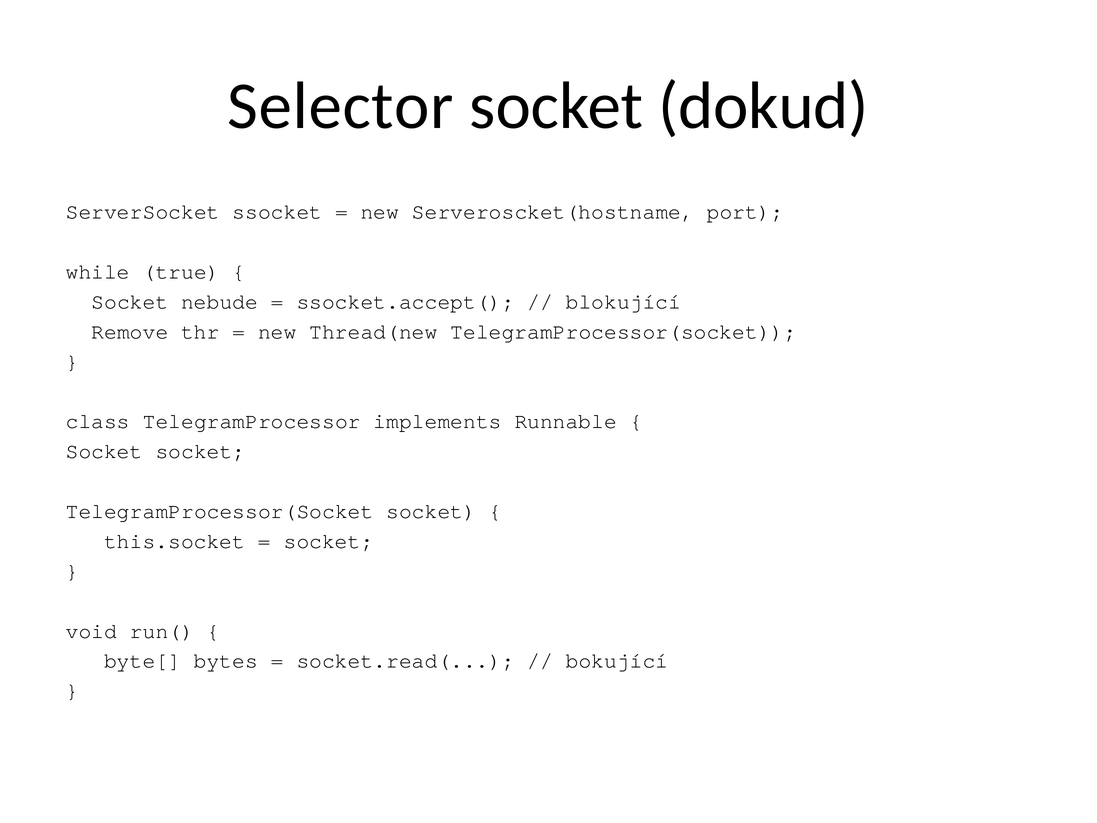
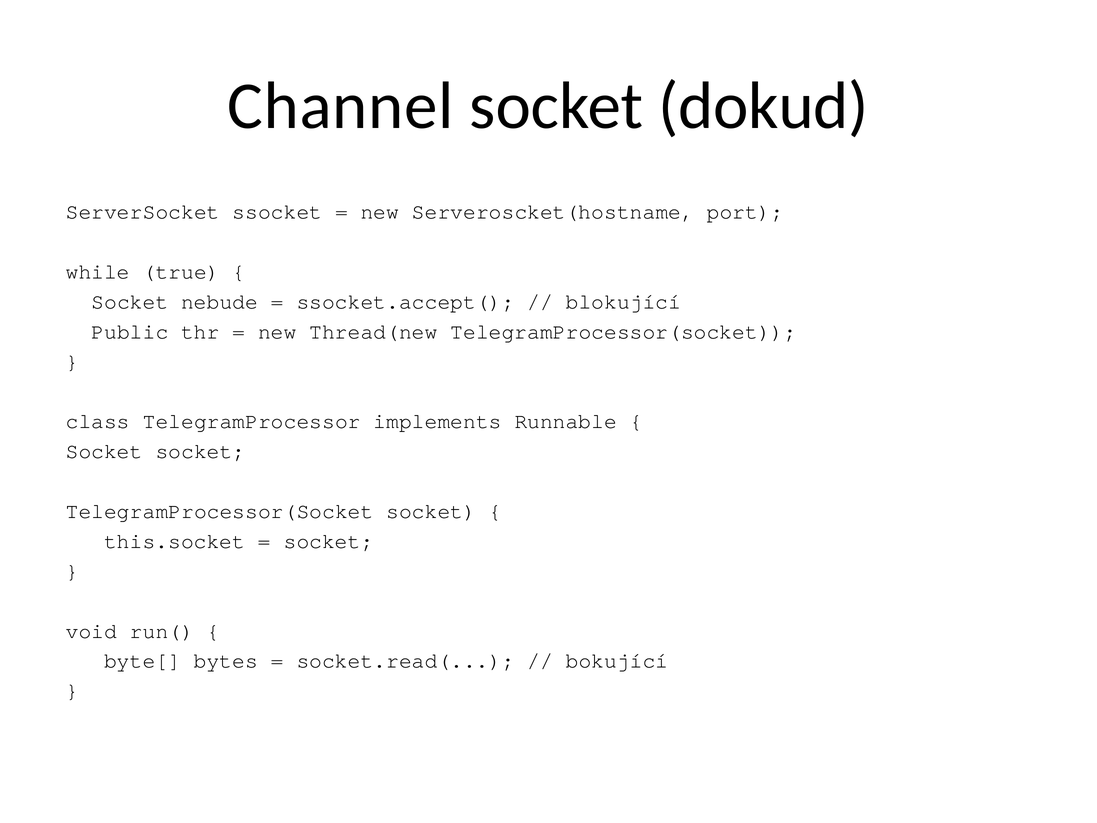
Selector: Selector -> Channel (340, 106)
Remove: Remove -> Public (130, 332)
